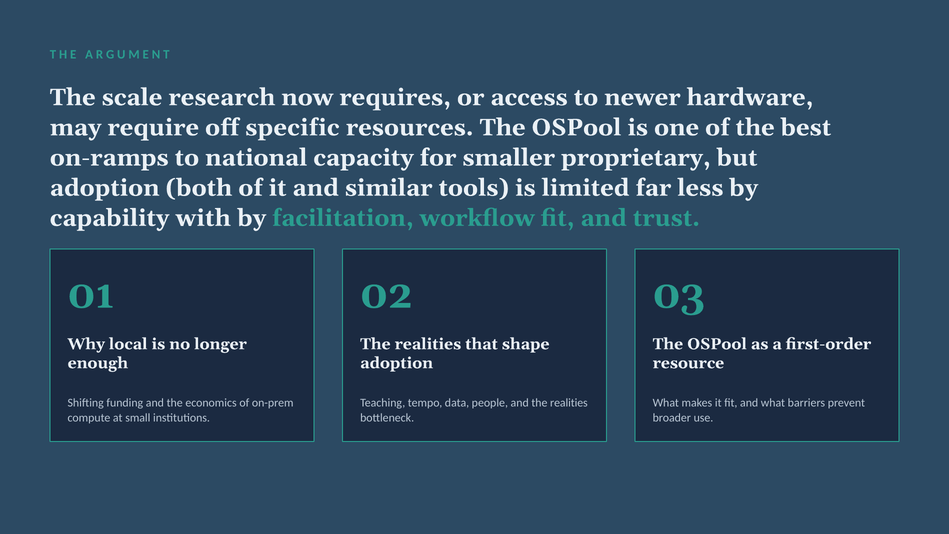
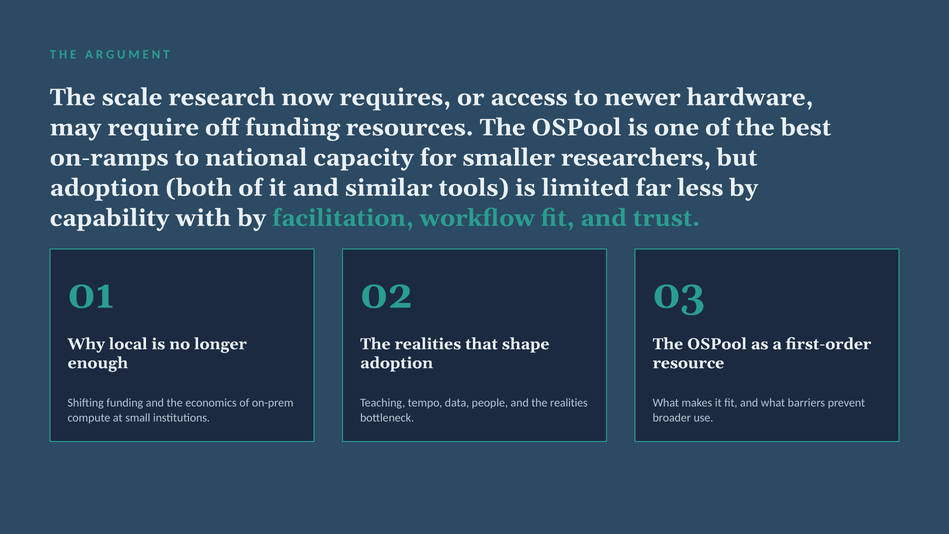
off specific: specific -> funding (293, 127)
proprietary: proprietary -> researchers (636, 158)
